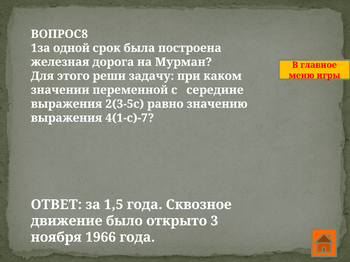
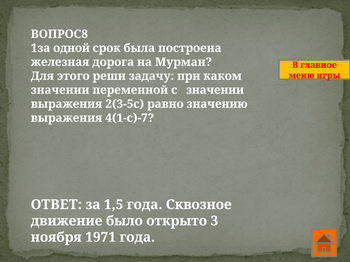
с середине: середине -> значении (215, 90)
1966: 1966 -> 1971 (101, 238)
